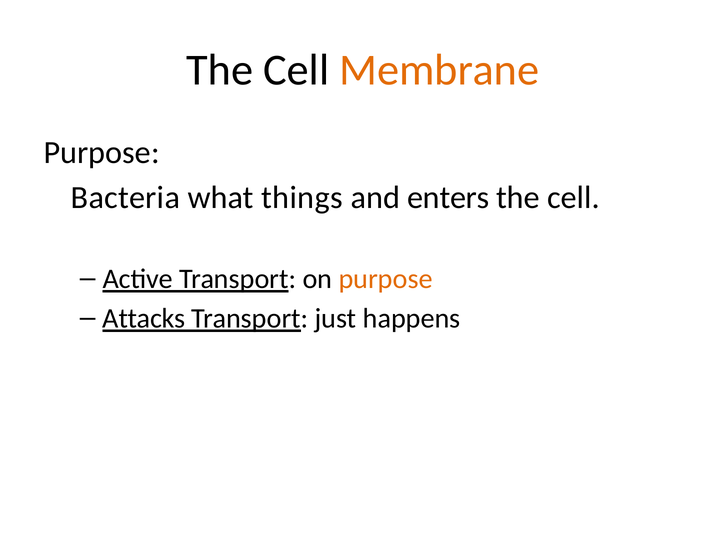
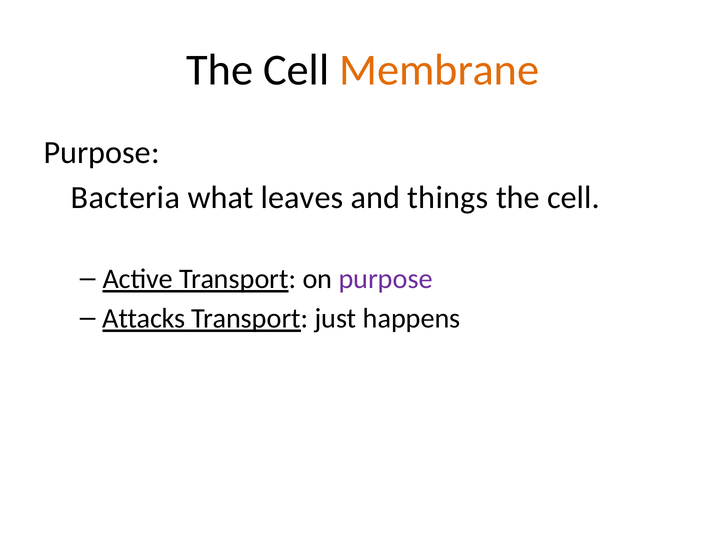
things: things -> leaves (302, 197)
enters: enters -> things (448, 197)
purpose colour: orange -> purple (386, 279)
